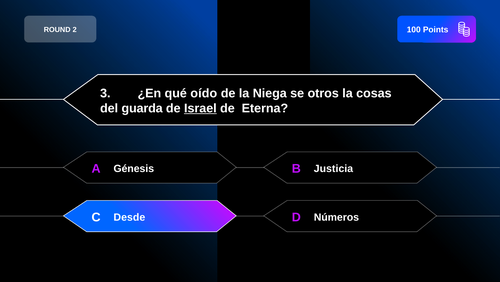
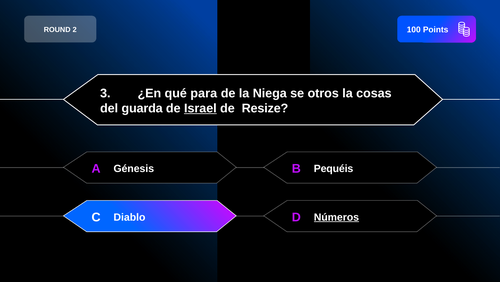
oído: oído -> para (204, 93)
Eterna: Eterna -> Resize (265, 108)
Justicia: Justicia -> Pequéis (334, 168)
Números underline: none -> present (336, 217)
Desde: Desde -> Diablo (129, 217)
